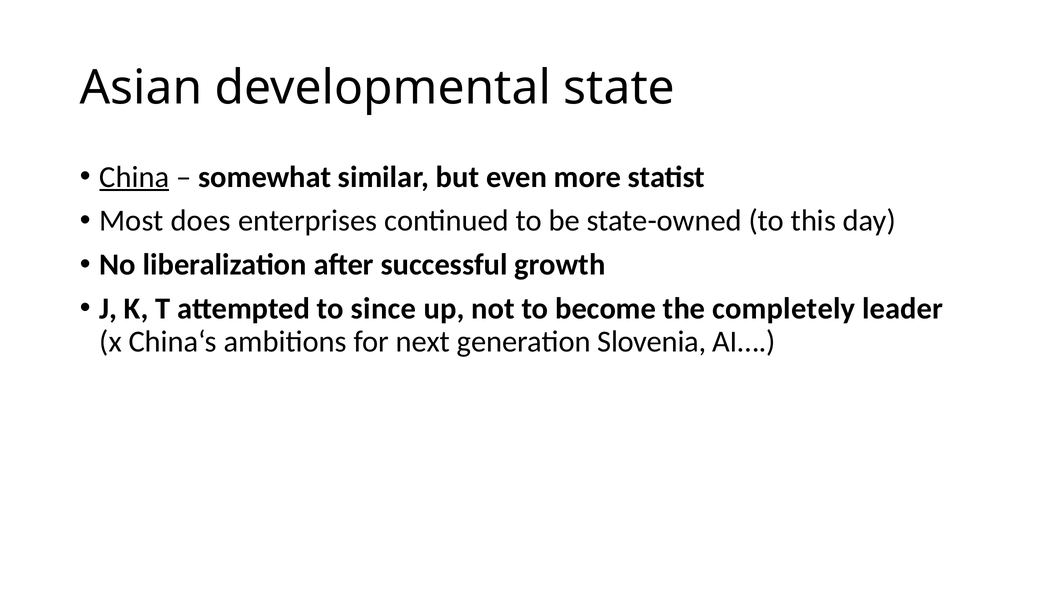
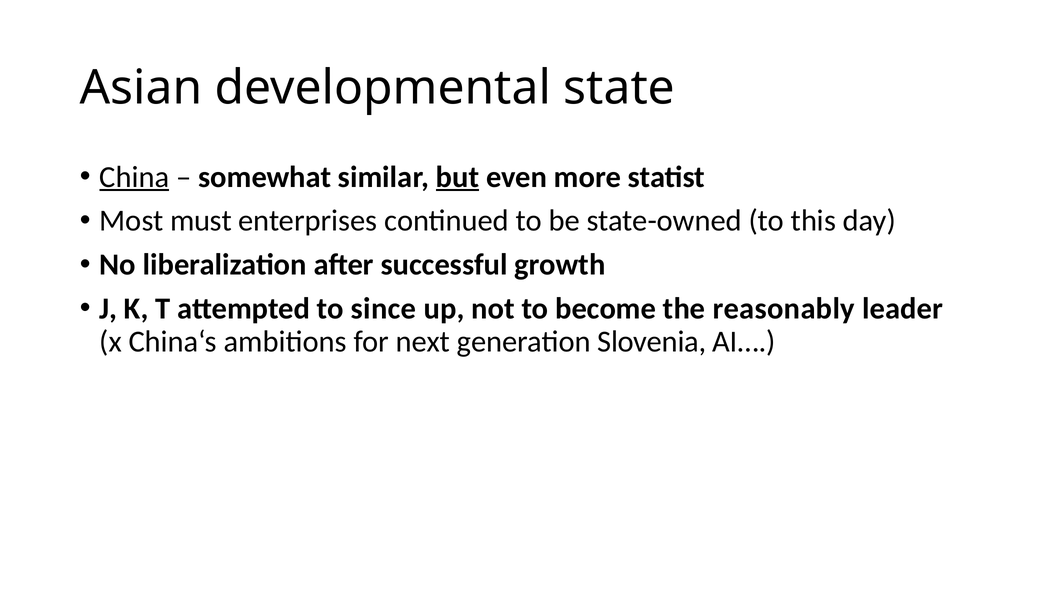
but underline: none -> present (457, 177)
does: does -> must (201, 221)
completely: completely -> reasonably (784, 308)
